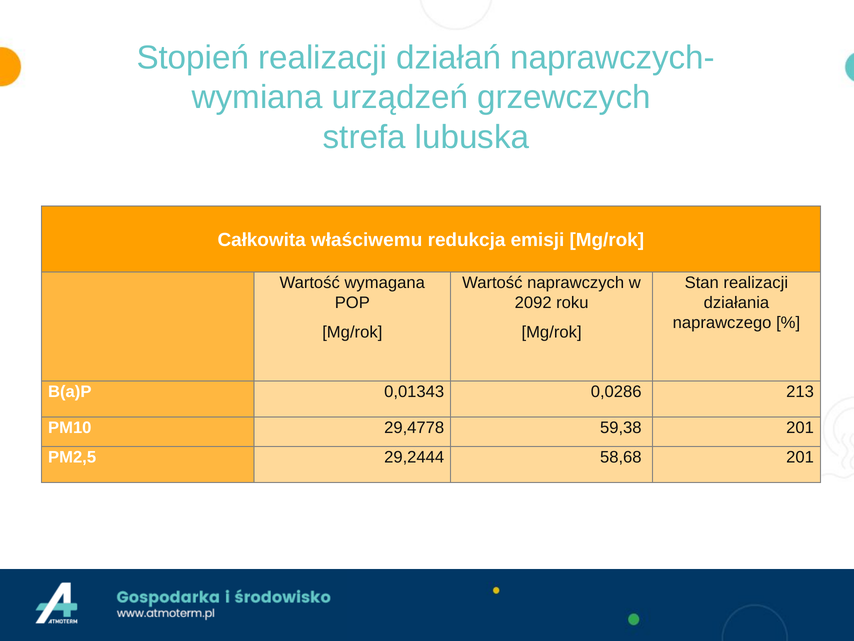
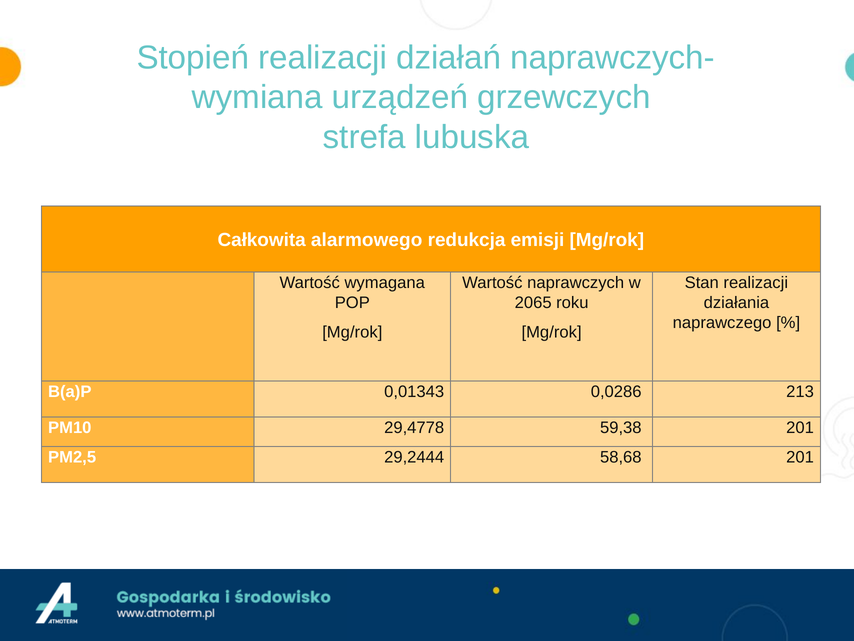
właściwemu: właściwemu -> alarmowego (367, 240)
2092: 2092 -> 2065 (533, 303)
